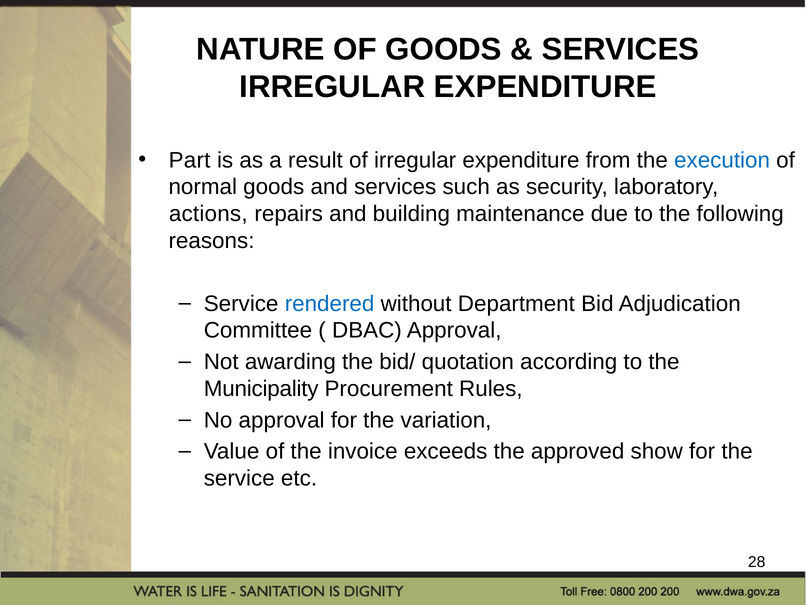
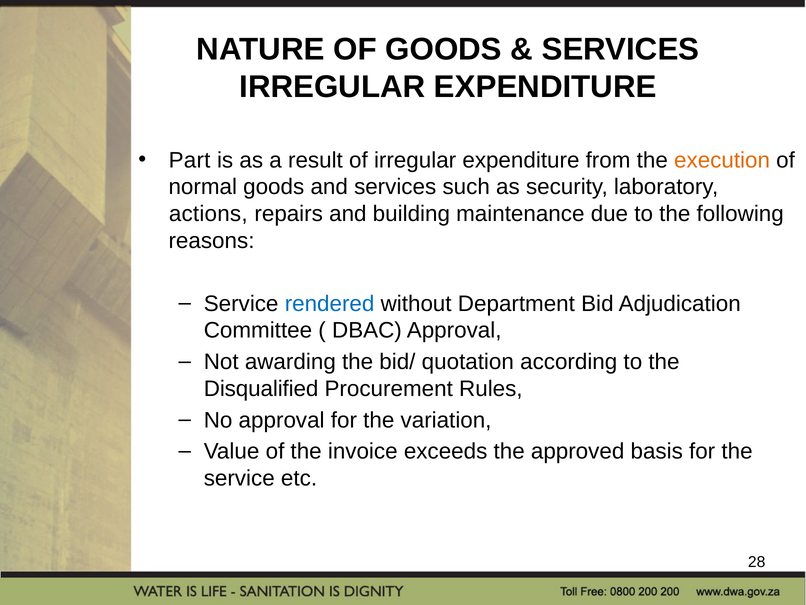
execution colour: blue -> orange (722, 160)
Municipality: Municipality -> Disqualified (261, 388)
show: show -> basis (657, 451)
